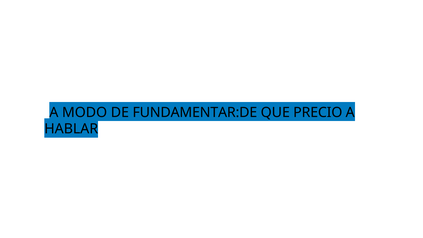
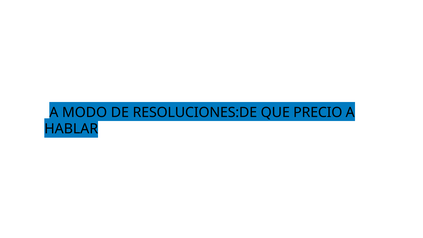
FUNDAMENTAR:DE: FUNDAMENTAR:DE -> RESOLUCIONES:DE (195, 112)
